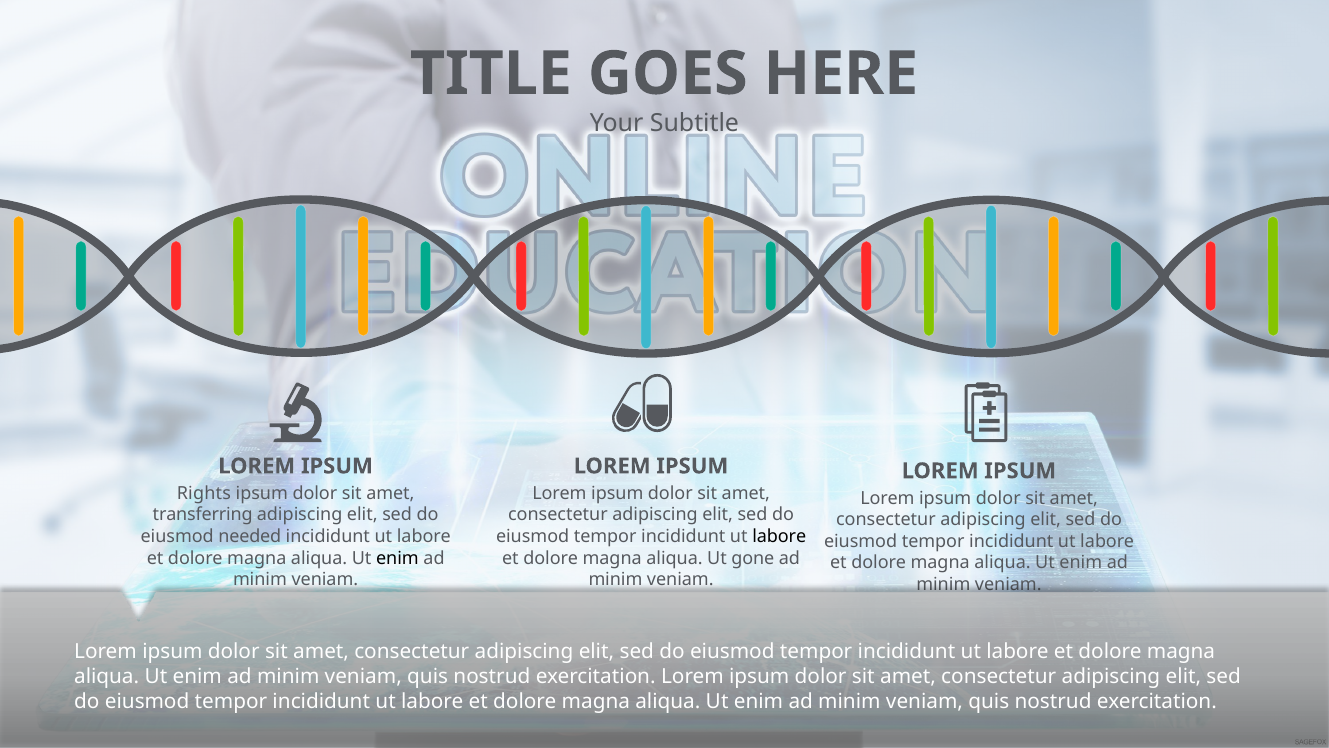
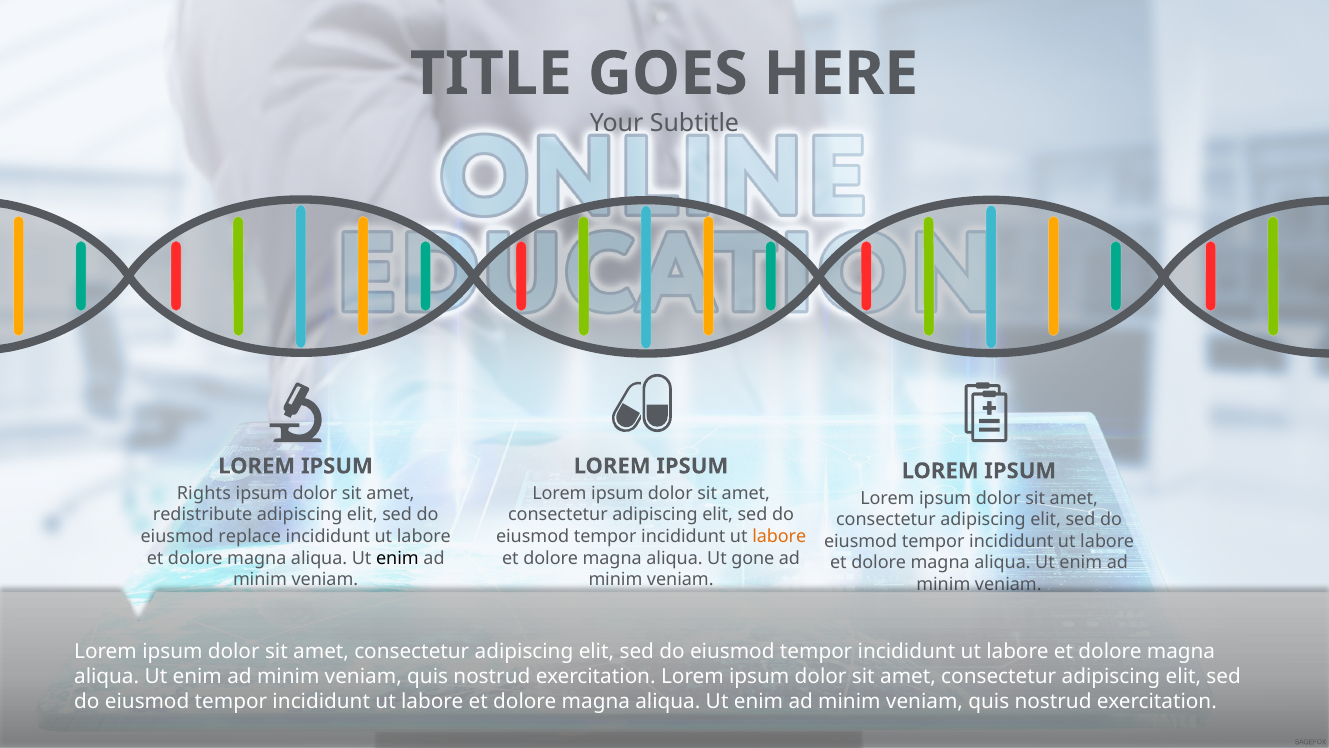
transferring: transferring -> redistribute (203, 515)
needed: needed -> replace (250, 536)
labore colour: black -> orange (779, 536)
